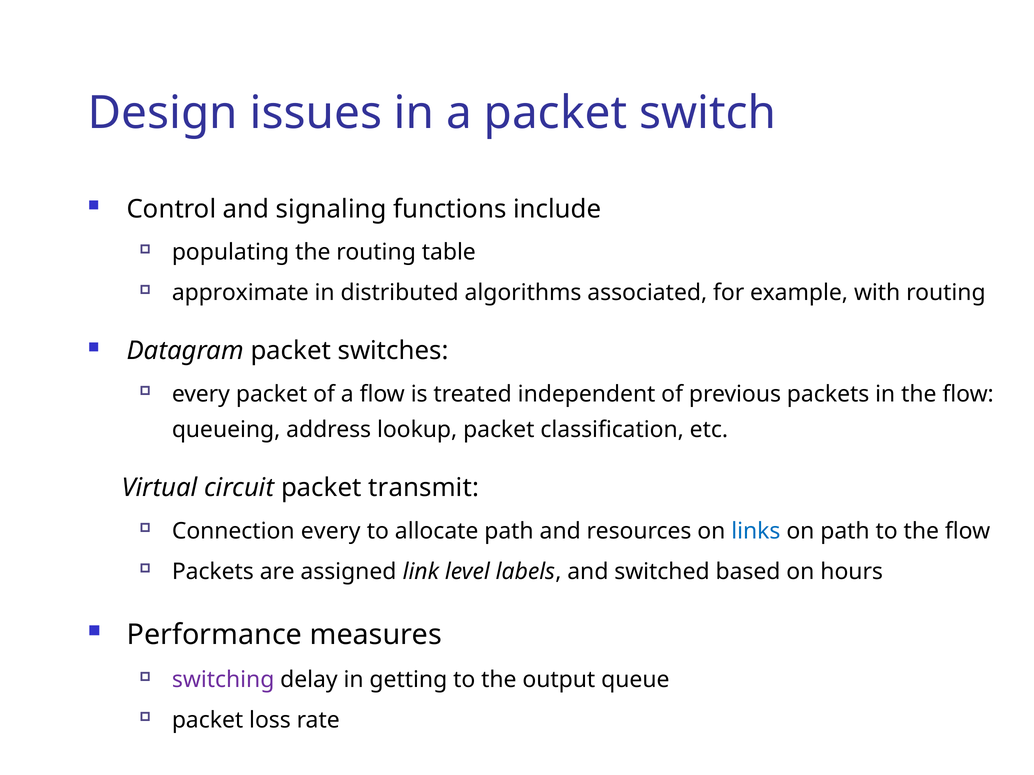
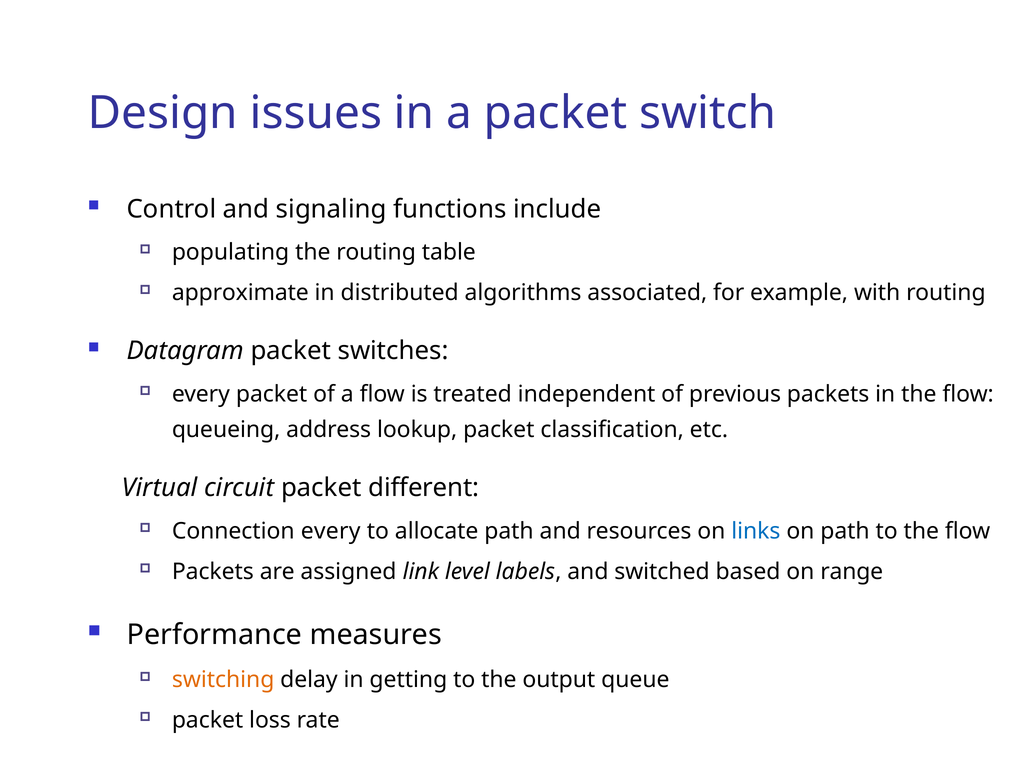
transmit: transmit -> different (424, 488)
hours: hours -> range (852, 572)
switching colour: purple -> orange (223, 680)
